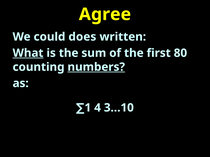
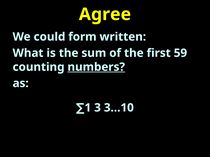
does: does -> form (82, 37)
What underline: present -> none (28, 53)
80: 80 -> 59 (180, 53)
4: 4 -> 3 (98, 108)
